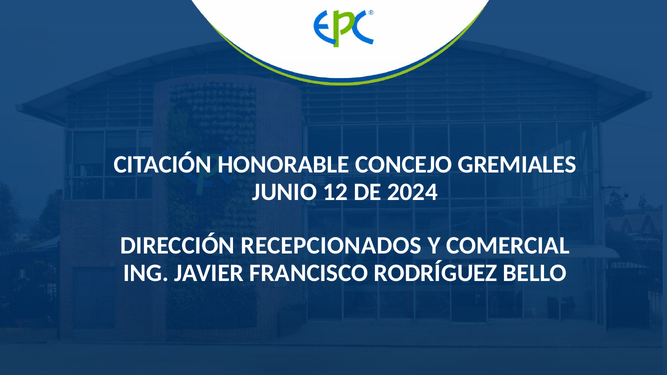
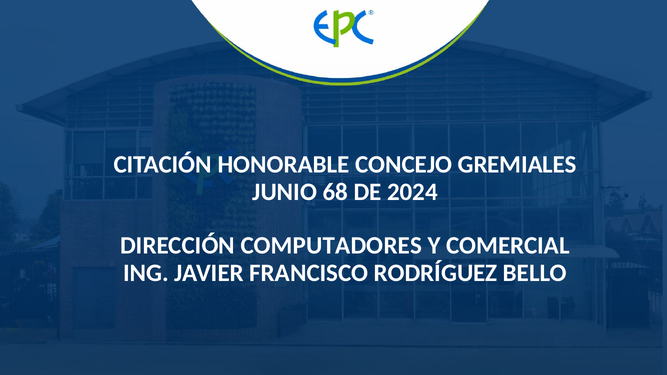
12: 12 -> 68 (335, 192)
RECEPCIONADOS: RECEPCIONADOS -> COMPUTADORES (331, 246)
